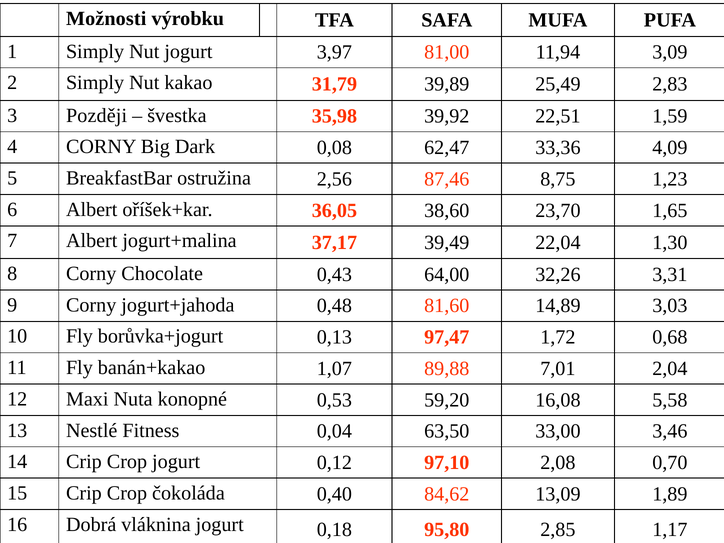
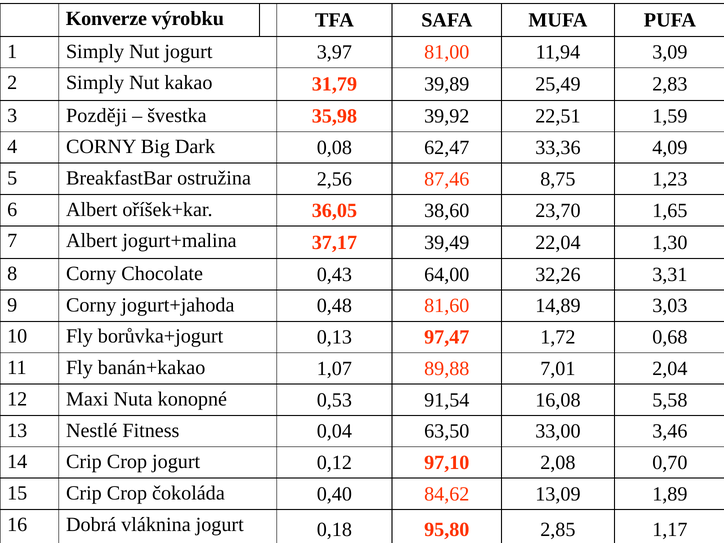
Možnosti: Možnosti -> Konverze (106, 18)
59,20: 59,20 -> 91,54 (447, 400)
